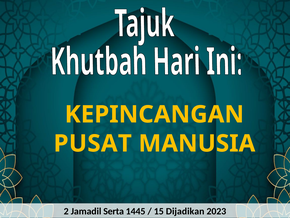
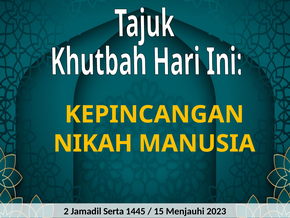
PUSAT: PUSAT -> NIKAH (93, 143)
Dijadikan: Dijadikan -> Menjauhi (185, 211)
